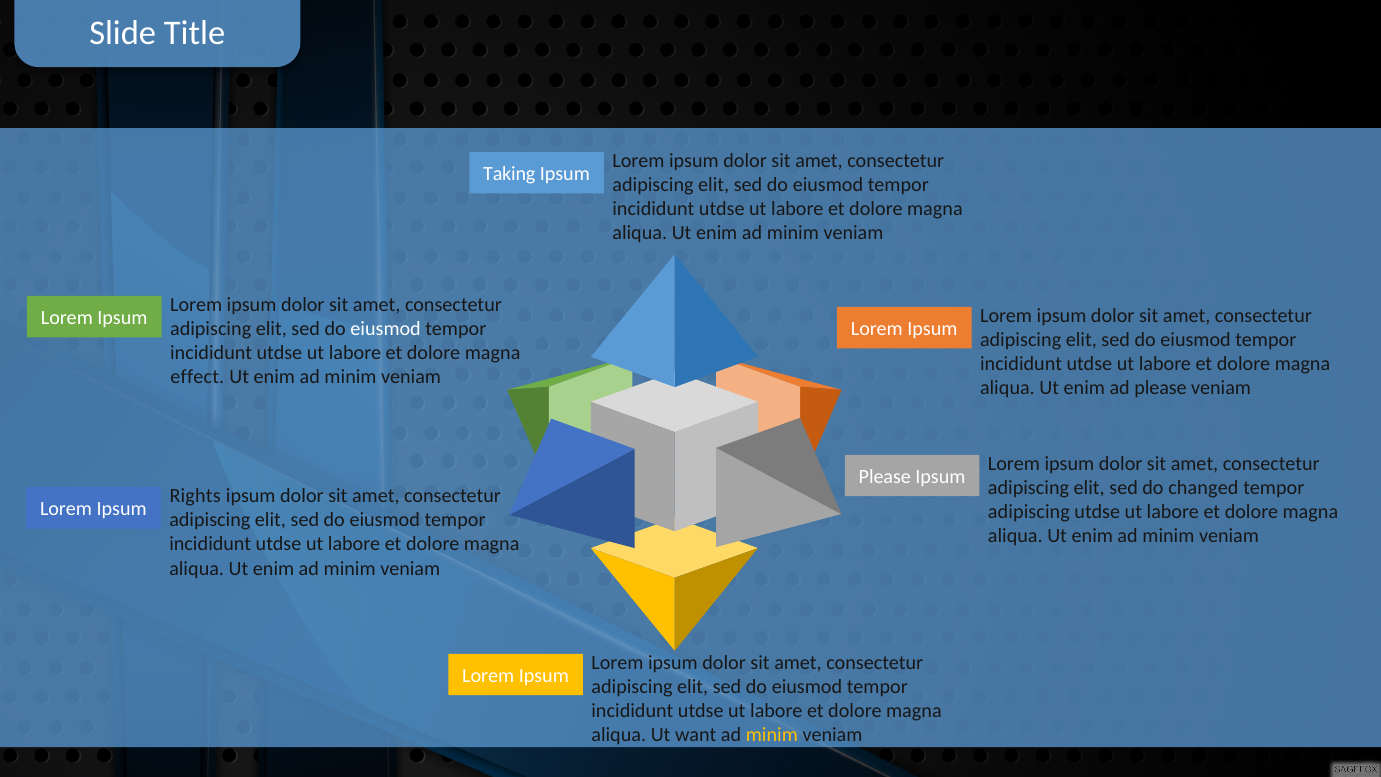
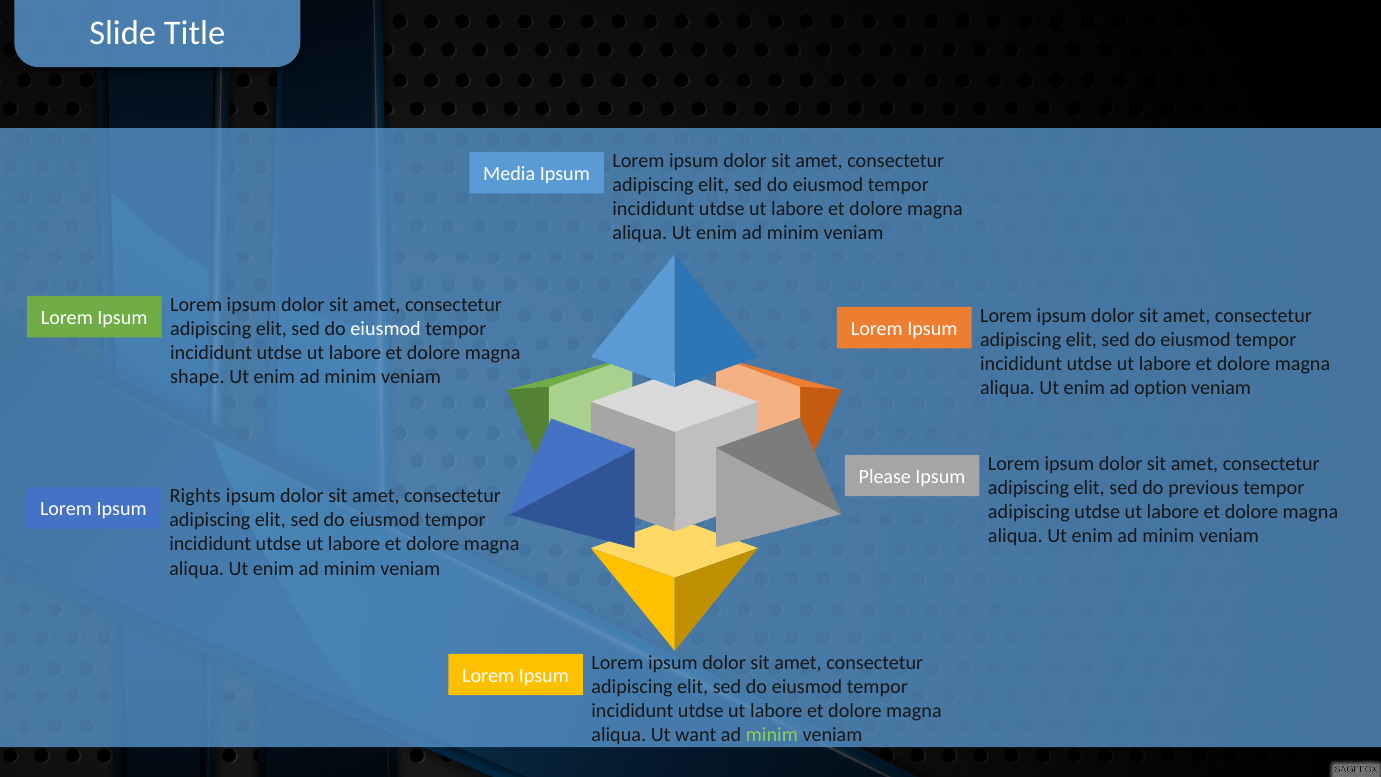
Taking: Taking -> Media (509, 174)
effect: effect -> shape (197, 377)
ad please: please -> option (1161, 388)
changed: changed -> previous (1203, 488)
minim colour: yellow -> light green (772, 735)
